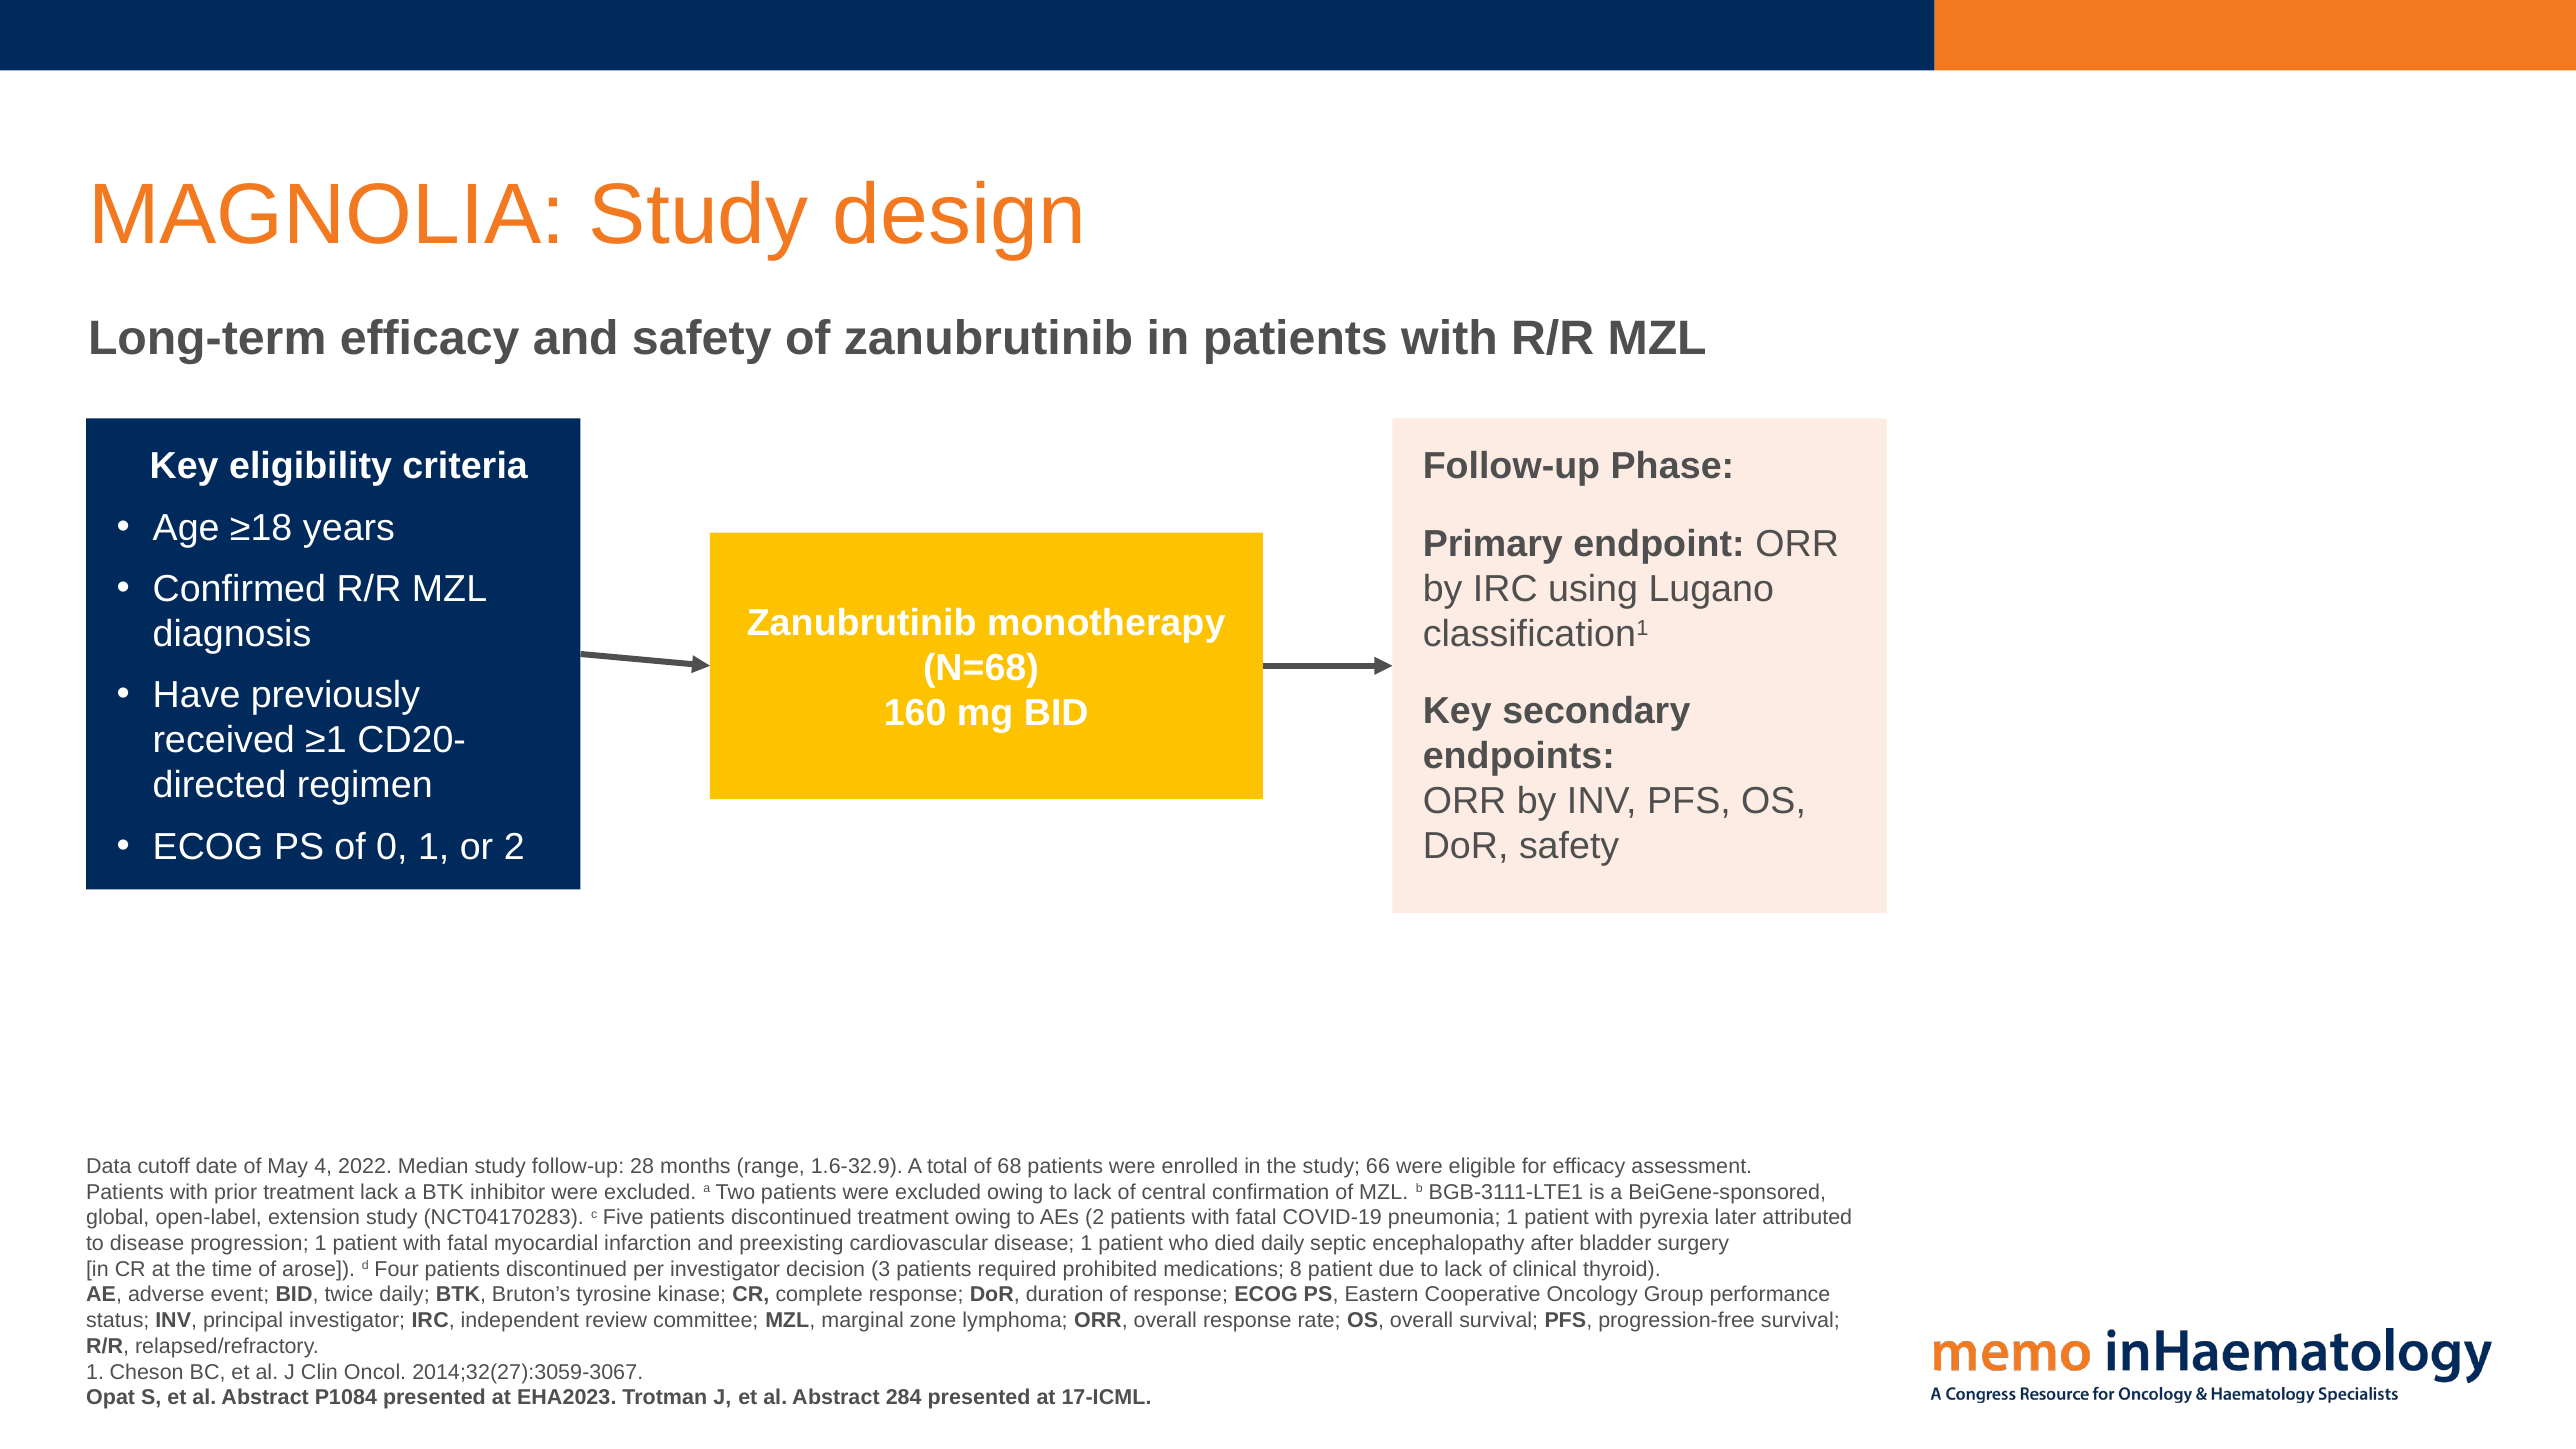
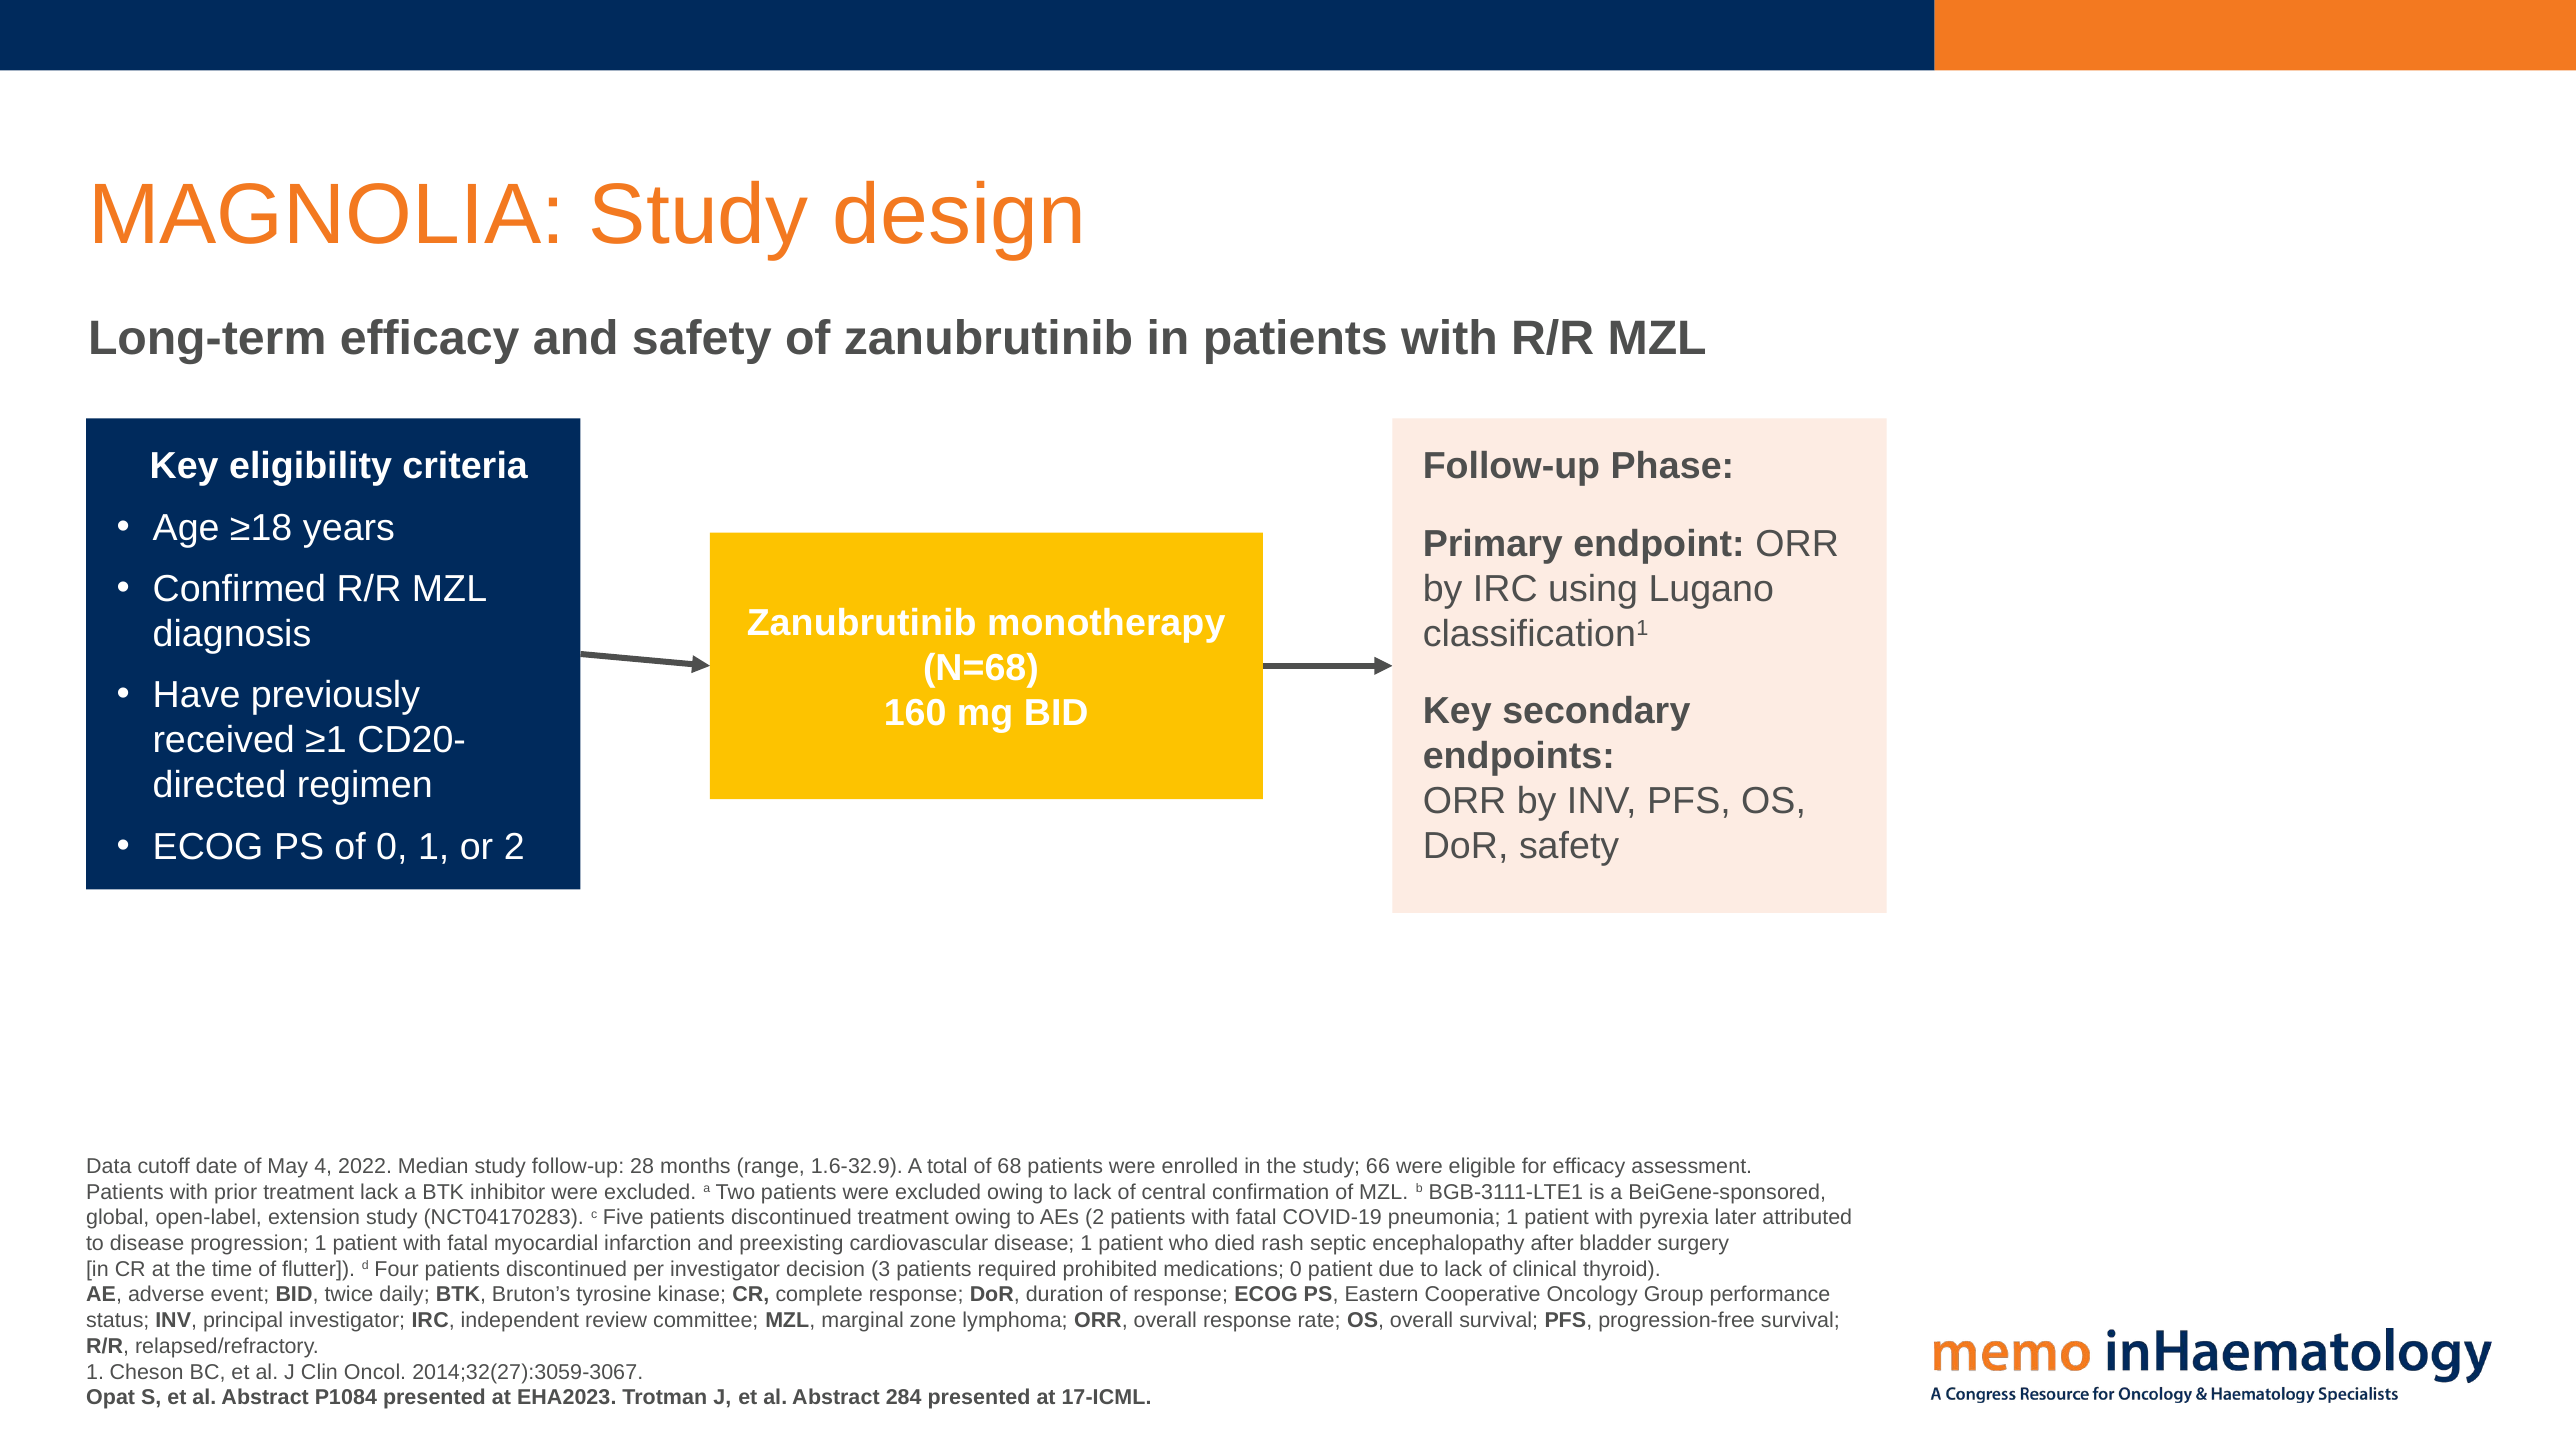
died daily: daily -> rash (1283, 1243)
arose: arose -> flutter (319, 1269)
medications 8: 8 -> 0 (1296, 1269)
